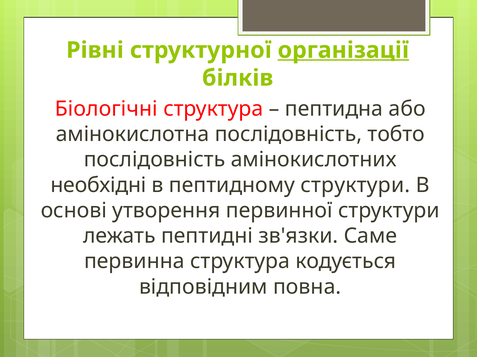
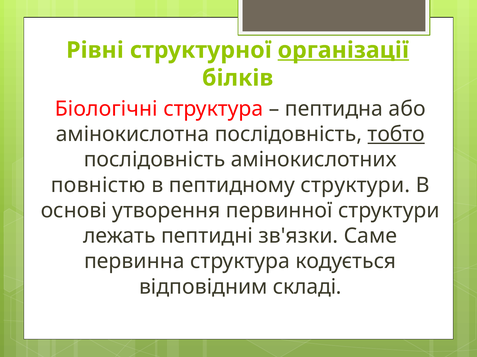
тобто underline: none -> present (396, 135)
необхідні: необхідні -> повністю (98, 185)
повна: повна -> складі (307, 287)
